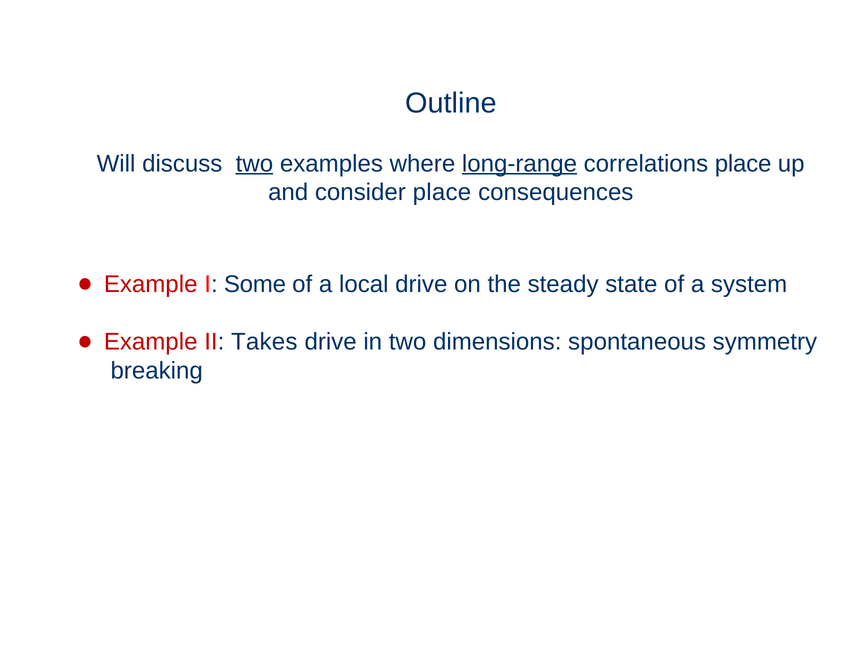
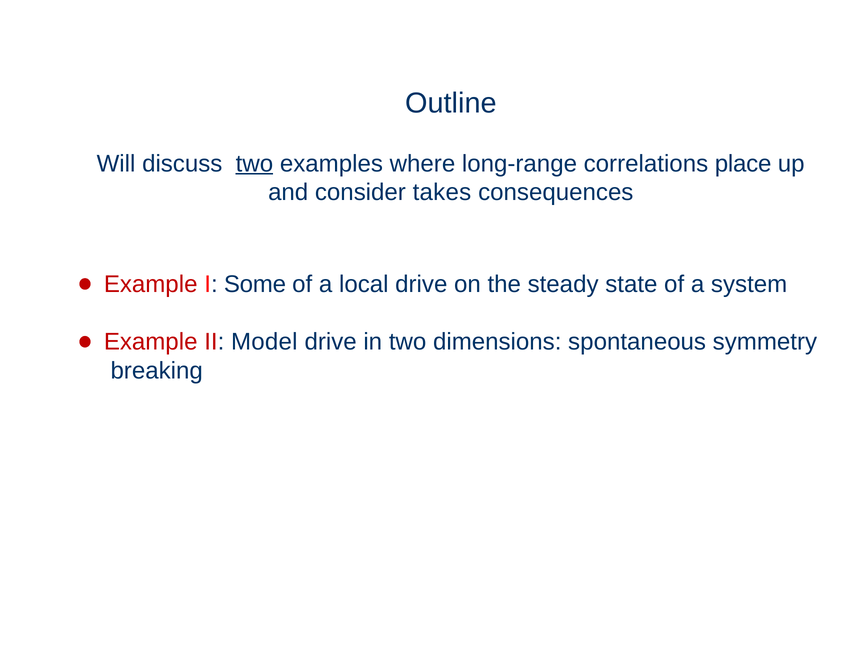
long-range underline: present -> none (519, 163)
consider place: place -> takes (442, 192)
Takes: Takes -> Model (264, 342)
